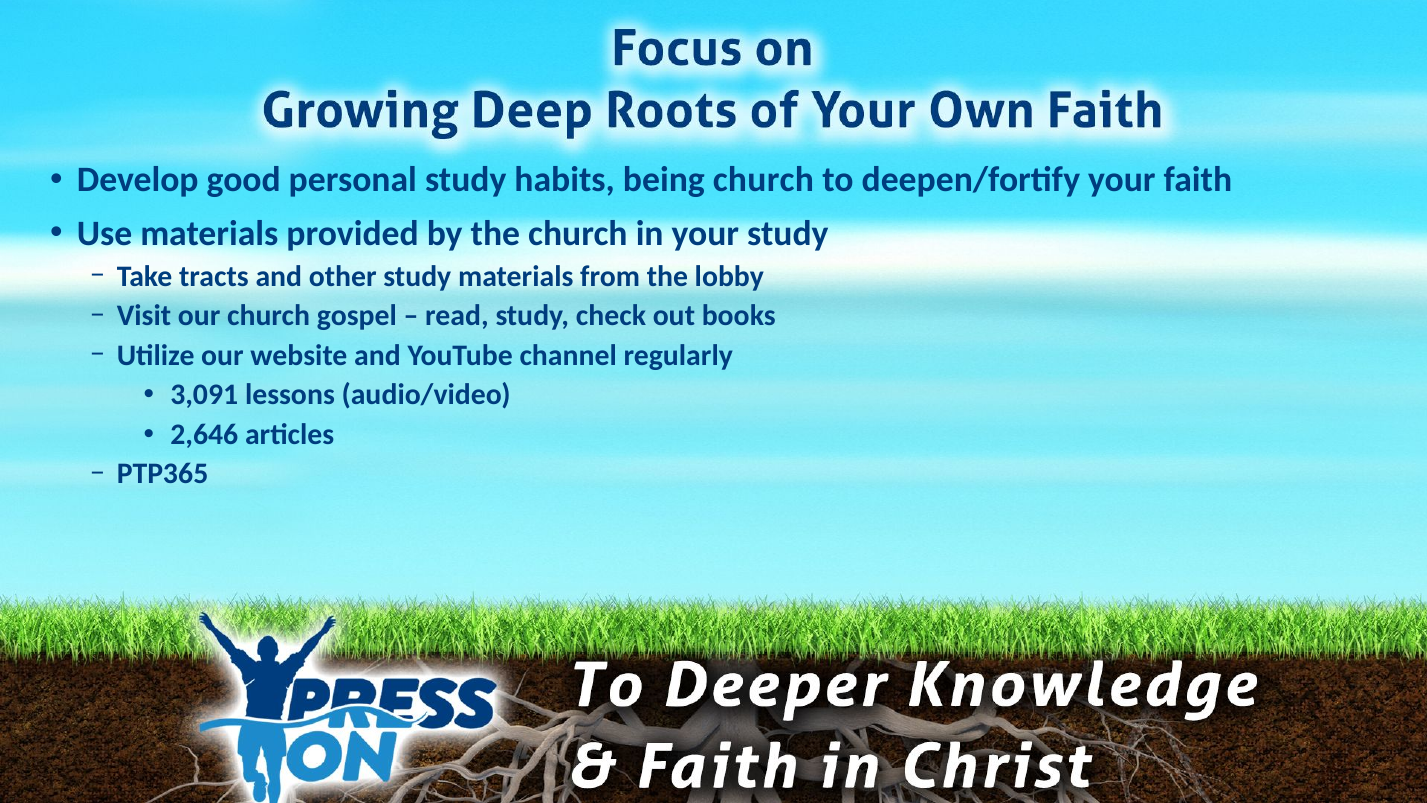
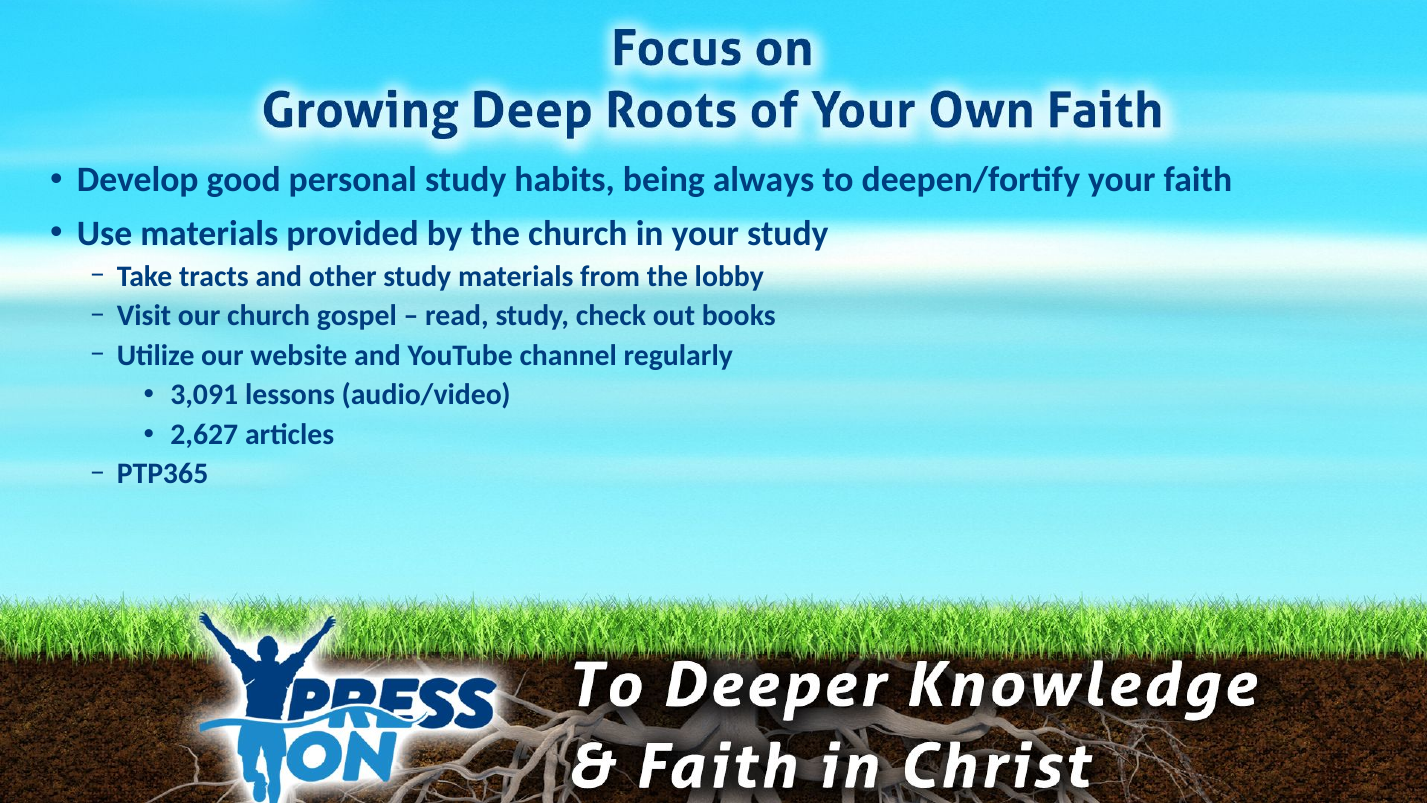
being church: church -> always (764, 180)
2,646: 2,646 -> 2,627 (204, 434)
